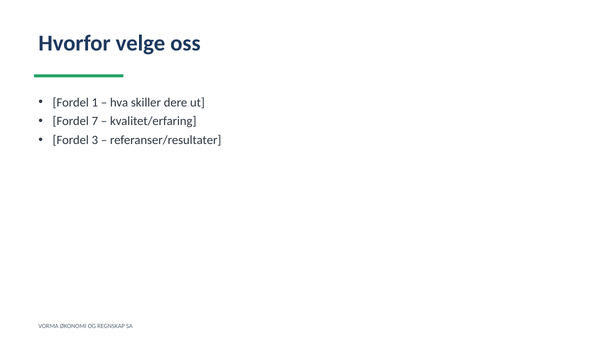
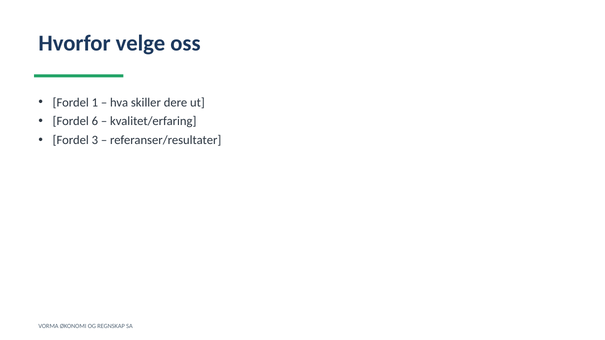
7: 7 -> 6 (95, 121)
